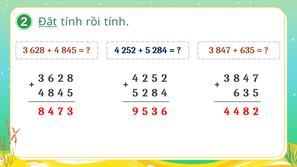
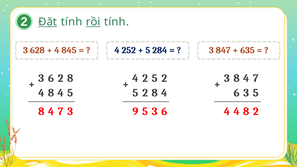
rồi underline: none -> present (93, 22)
